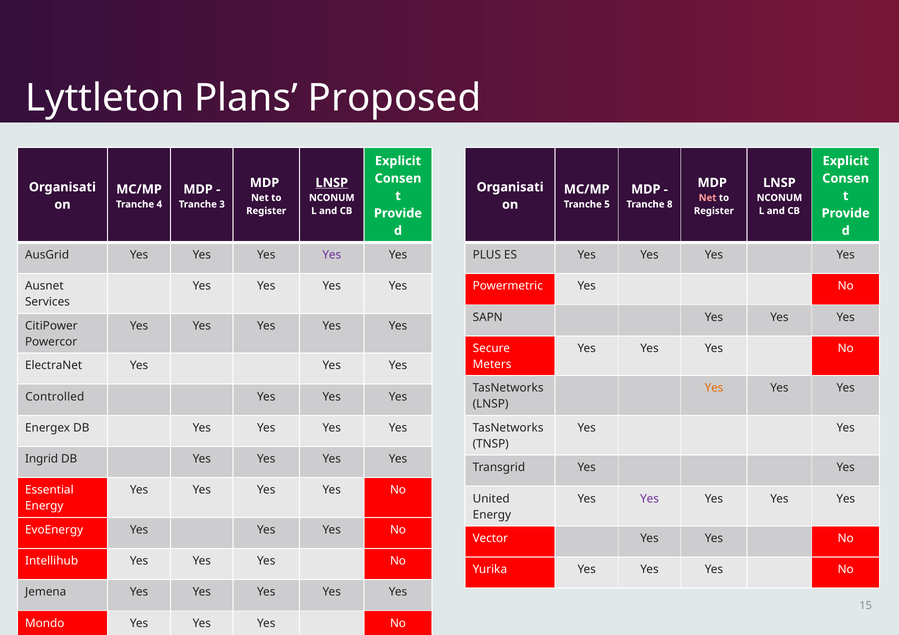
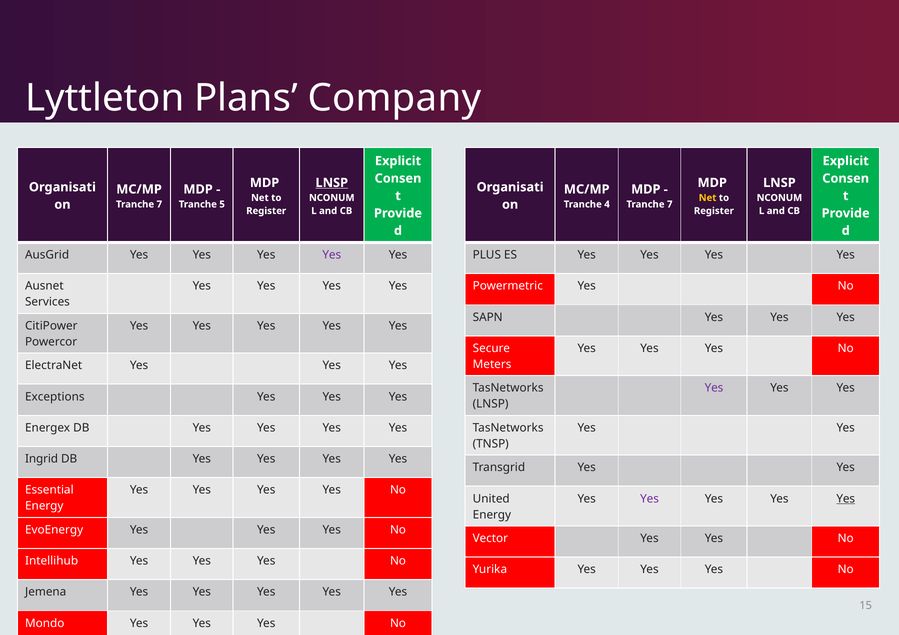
Proposed: Proposed -> Company (394, 98)
Net colour: pink -> yellow (708, 198)
4: 4 -> 7 (159, 205)
3: 3 -> 5 (222, 205)
5: 5 -> 4 (607, 205)
8: 8 -> 7 (670, 205)
Yes colour: orange -> purple (714, 389)
Controlled: Controlled -> Exceptions (55, 397)
Yes underline: none -> present (846, 499)
